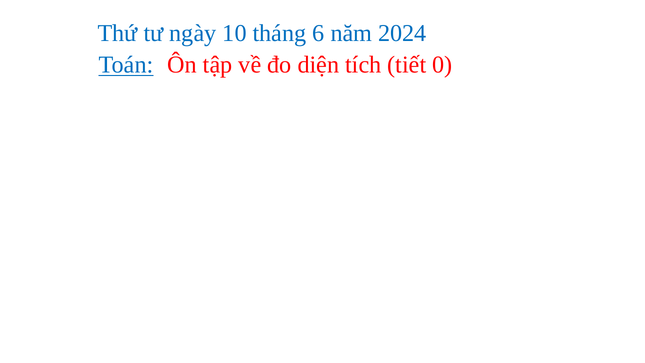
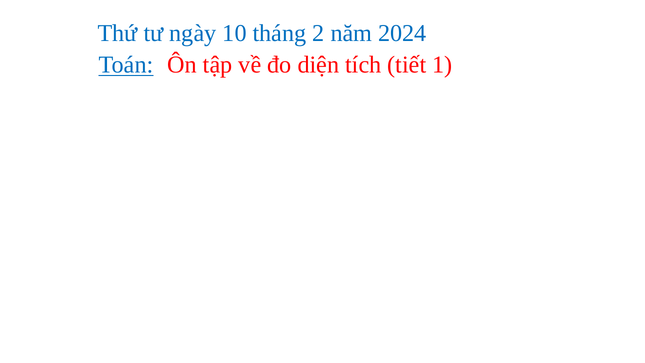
6: 6 -> 2 (318, 33)
0: 0 -> 1 (442, 65)
